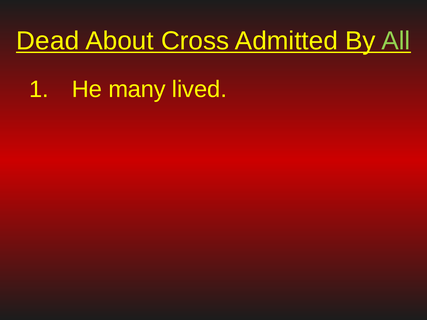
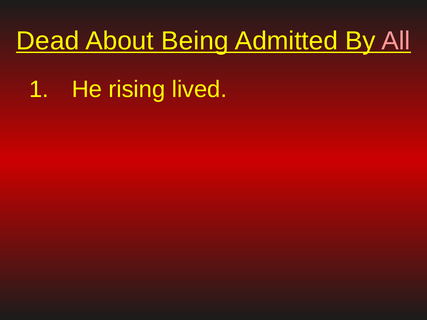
Cross: Cross -> Being (195, 41)
All colour: light green -> pink (396, 41)
many: many -> rising (137, 89)
